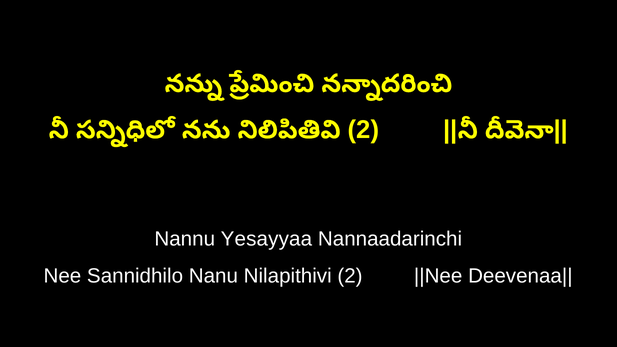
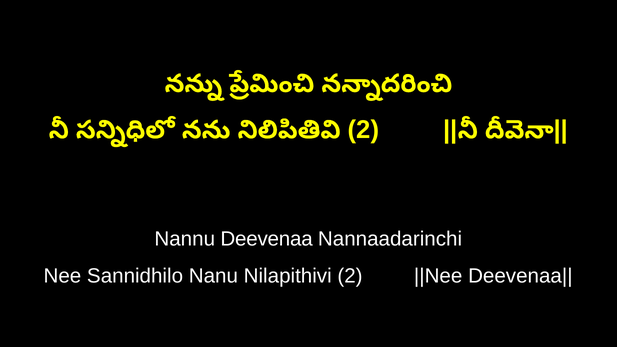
Yesayyaa: Yesayyaa -> Deevenaa (267, 239)
